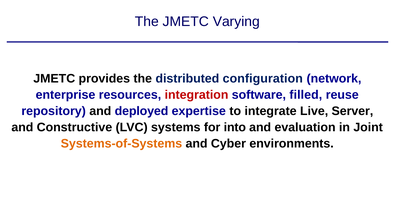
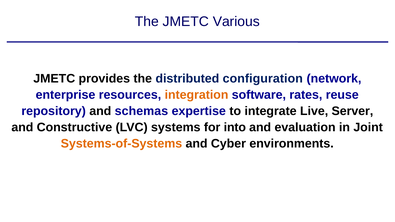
Varying: Varying -> Various (236, 22)
integration colour: red -> orange (197, 95)
filled: filled -> rates (306, 95)
deployed: deployed -> schemas (141, 111)
